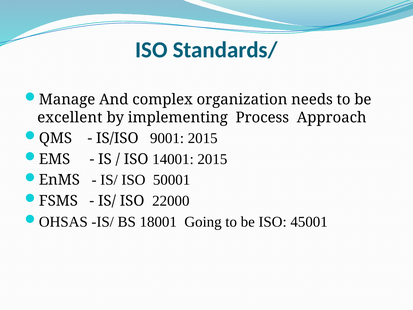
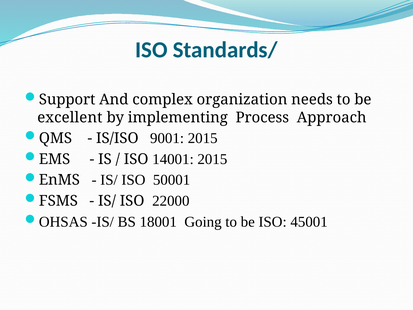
Manage: Manage -> Support (67, 99)
